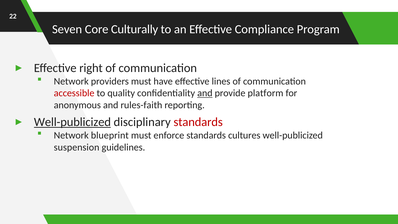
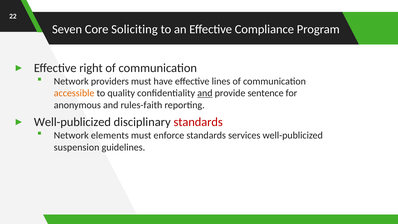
Culturally: Culturally -> Soliciting (134, 29)
accessible colour: red -> orange (74, 93)
platform: platform -> sentence (266, 93)
Well-publicized underline: present -> none (72, 122)
blueprint: blueprint -> elements (110, 135)
cultures: cultures -> services (244, 135)
